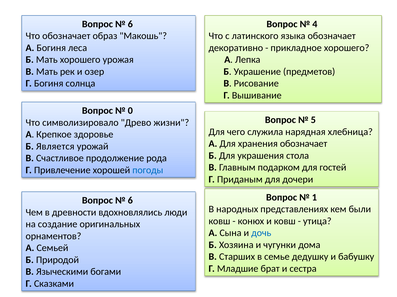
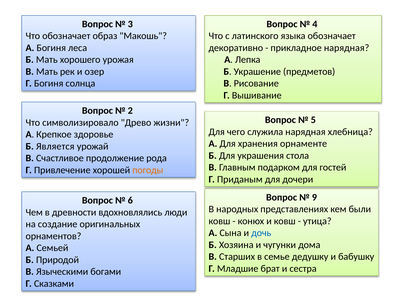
6: 6 -> 3 (130, 24)
прикладное хорошего: хорошего -> нарядная (347, 48)
0: 0 -> 2 (130, 111)
хранения обозначает: обозначает -> орнаменте (304, 144)
погоды colour: blue -> orange (148, 170)
1: 1 -> 9 (314, 198)
